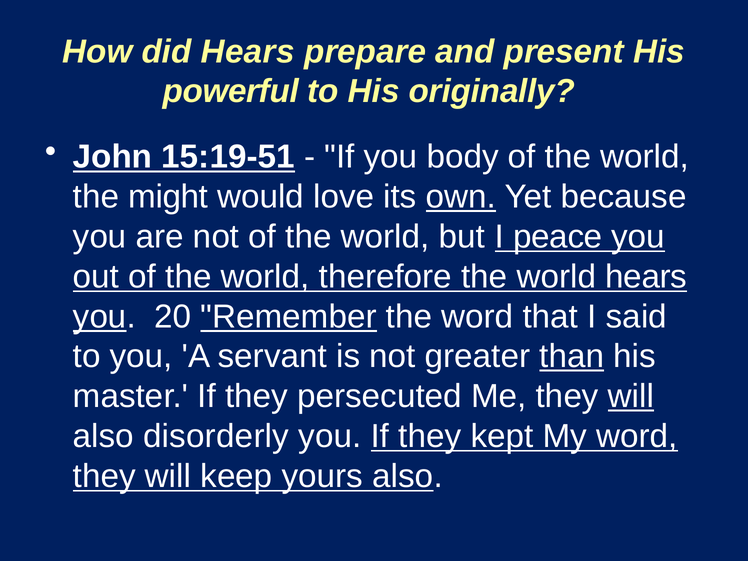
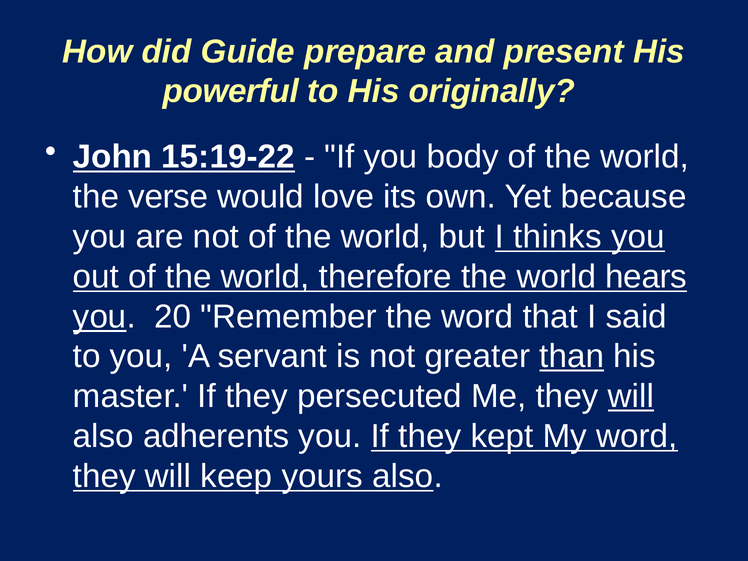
did Hears: Hears -> Guide (248, 52)
15:19-51: 15:19-51 -> 15:19-22 (228, 157)
might: might -> verse (168, 197)
own underline: present -> none (461, 197)
peace: peace -> thinks (557, 237)
Remember underline: present -> none (289, 317)
disorderly: disorderly -> adherents (216, 436)
